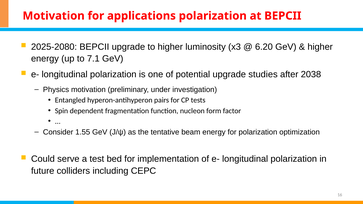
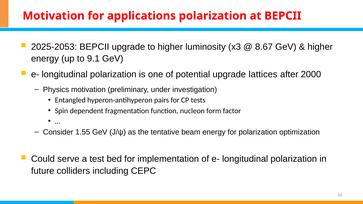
2025-2080: 2025-2080 -> 2025-2053 (54, 47)
6.20: 6.20 -> 8.67 (264, 47)
7.1: 7.1 -> 9.1 (93, 59)
studies: studies -> lattices (263, 75)
2038: 2038 -> 2000 (311, 75)
